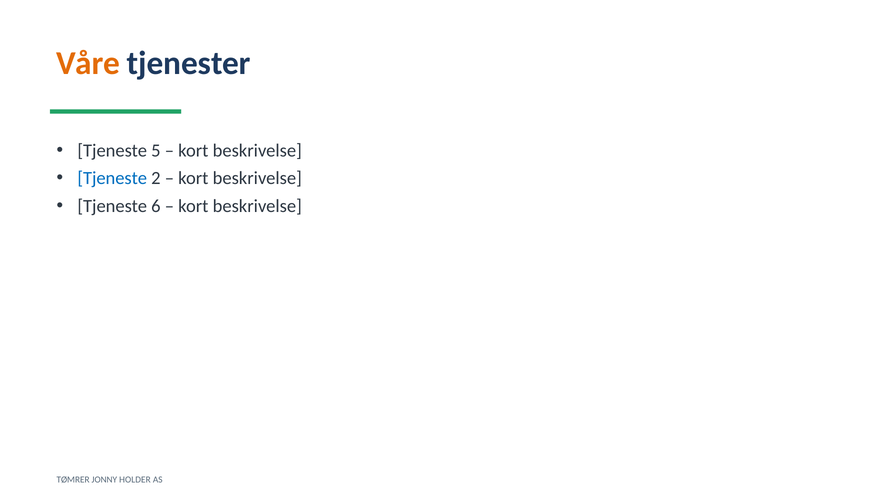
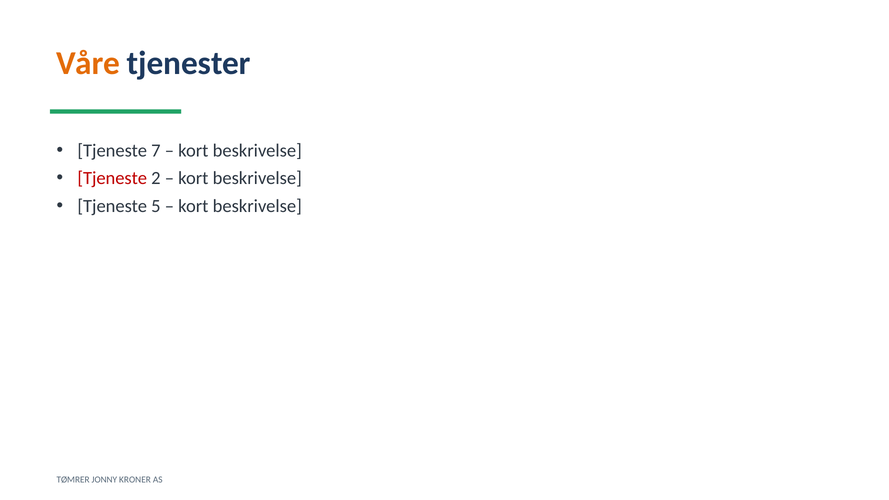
5: 5 -> 7 (156, 151)
Tjeneste colour: blue -> red (112, 178)
6: 6 -> 5 (156, 206)
HOLDER: HOLDER -> KRONER (135, 480)
